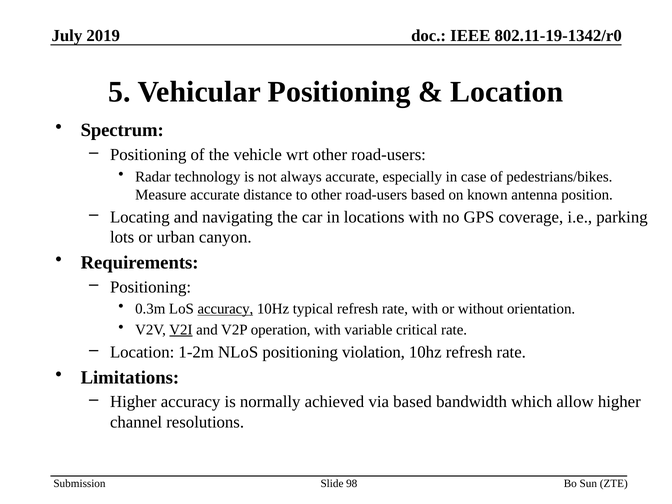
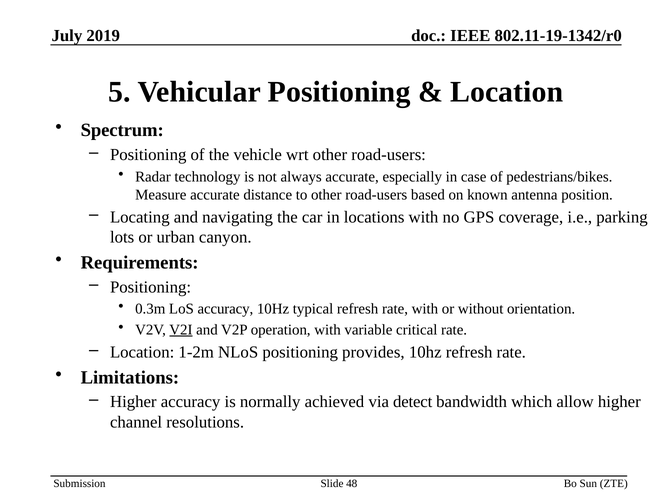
accuracy underline: present -> none (225, 309)
violation: violation -> provides (373, 352)
via based: based -> detect (413, 402)
98: 98 -> 48 (352, 483)
